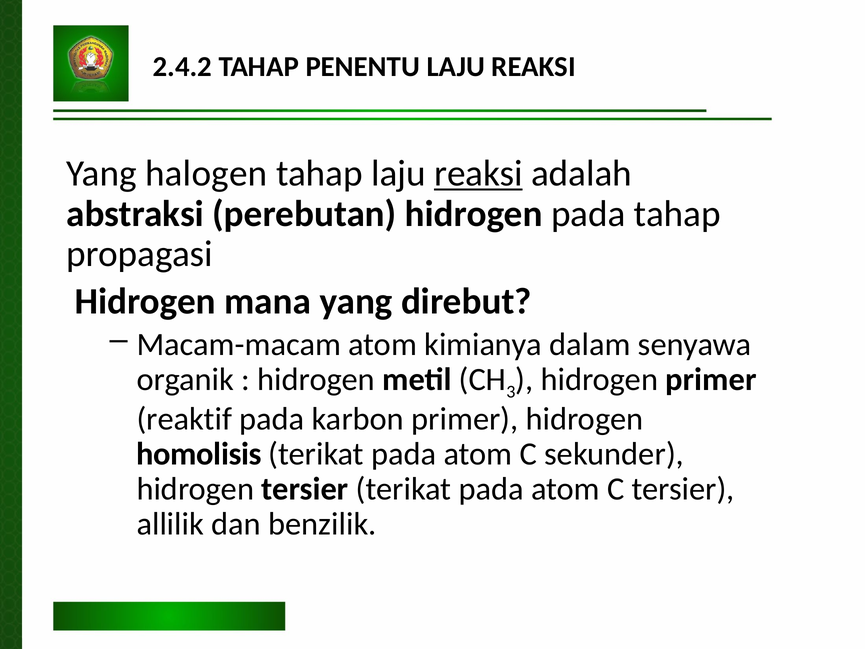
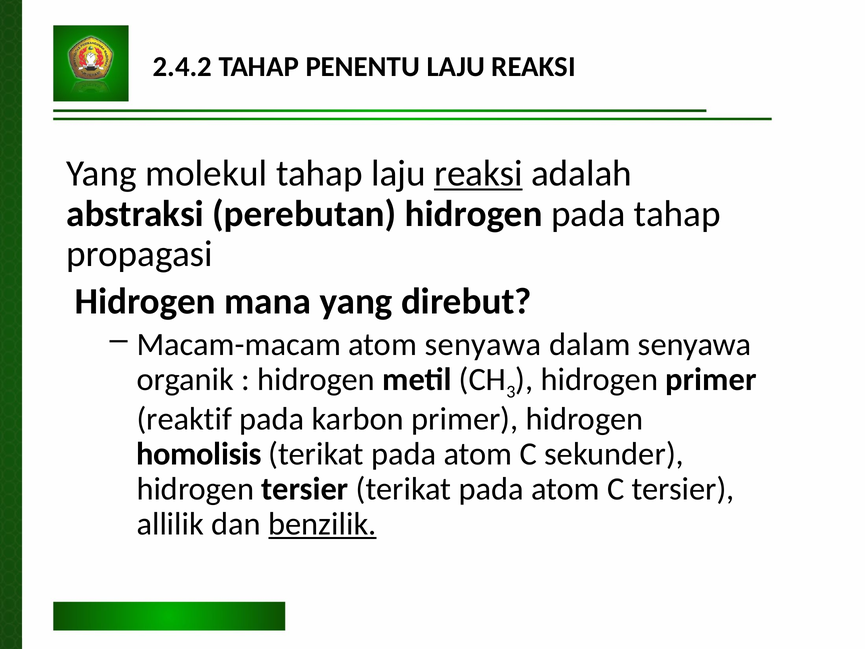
halogen: halogen -> molekul (206, 173)
atom kimianya: kimianya -> senyawa (483, 344)
benzilik underline: none -> present (322, 524)
